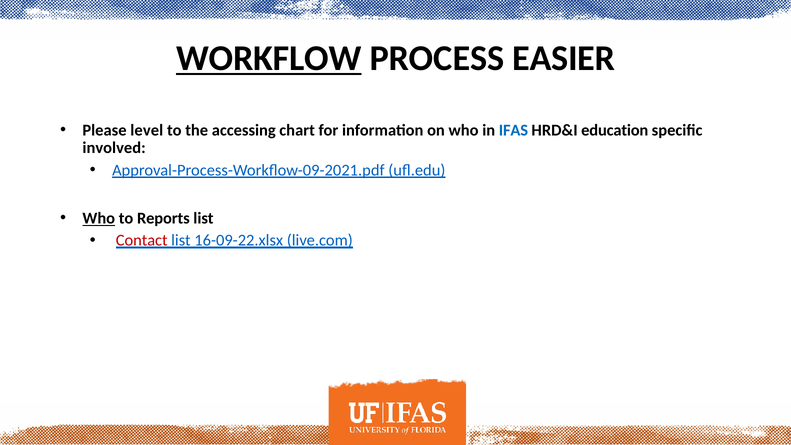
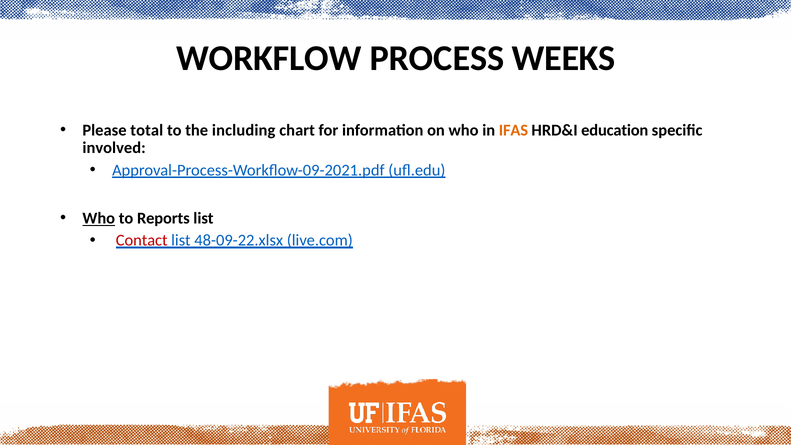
WORKFLOW underline: present -> none (269, 59)
EASIER: EASIER -> WEEKS (564, 59)
level: level -> total (147, 130)
accessing: accessing -> including (244, 130)
IFAS colour: blue -> orange (513, 130)
16-09-22.xlsx: 16-09-22.xlsx -> 48-09-22.xlsx (239, 240)
